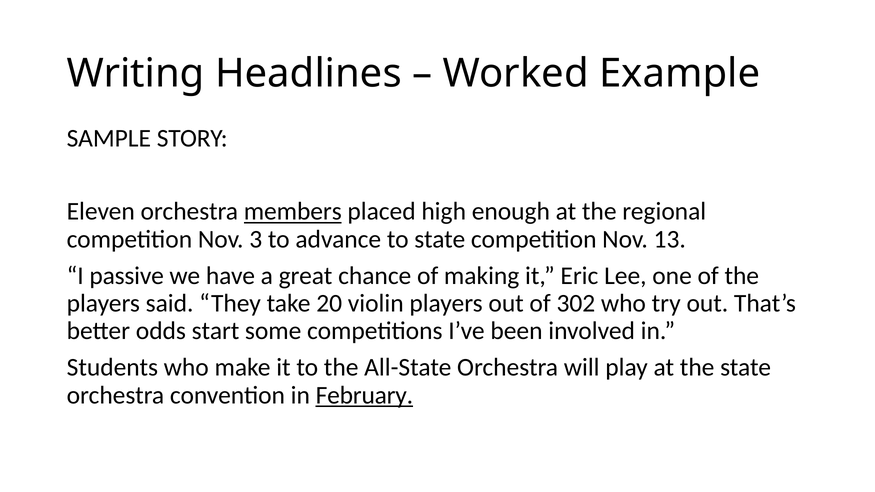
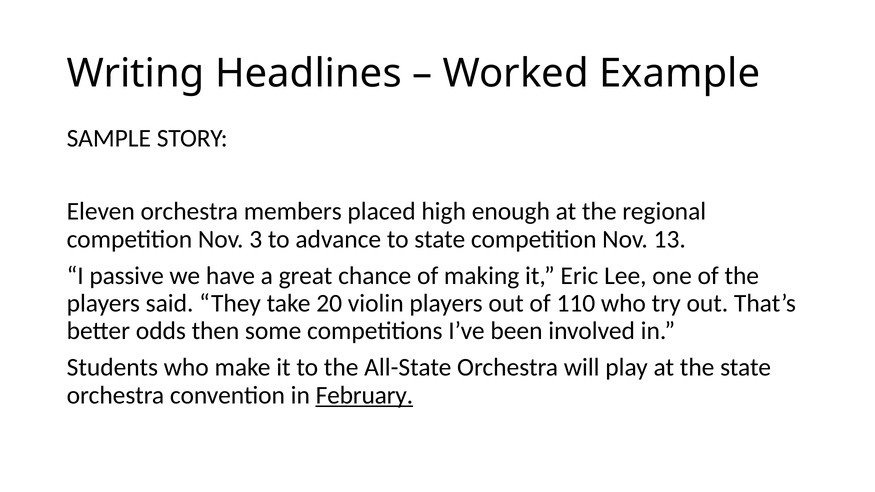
members underline: present -> none (293, 212)
302: 302 -> 110 (576, 303)
start: start -> then (216, 331)
